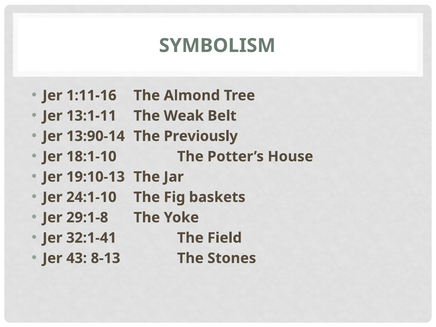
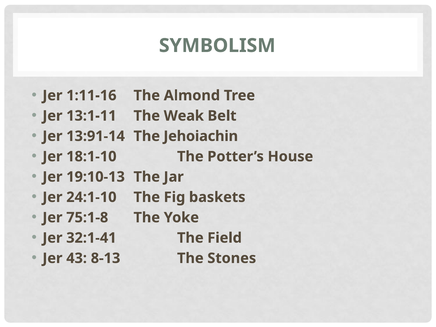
13:90-14: 13:90-14 -> 13:91-14 (96, 136)
Previously: Previously -> Jehoiachin (201, 136)
29:1-8: 29:1-8 -> 75:1-8 (87, 218)
